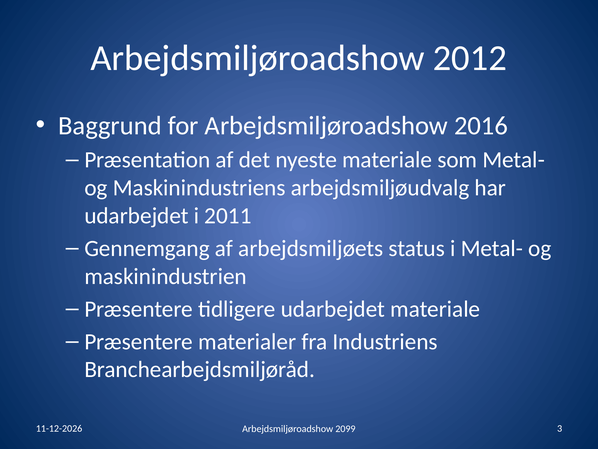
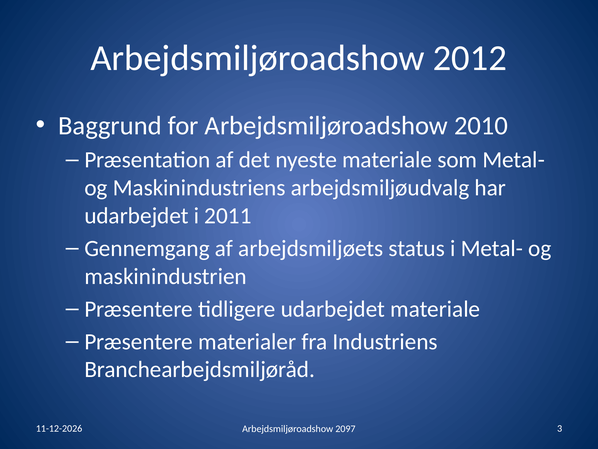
2016: 2016 -> 2010 (481, 125)
2099: 2099 -> 2097 (345, 428)
